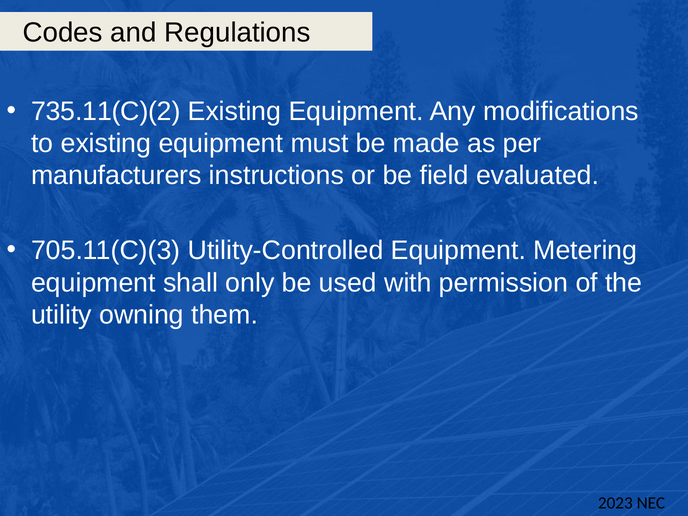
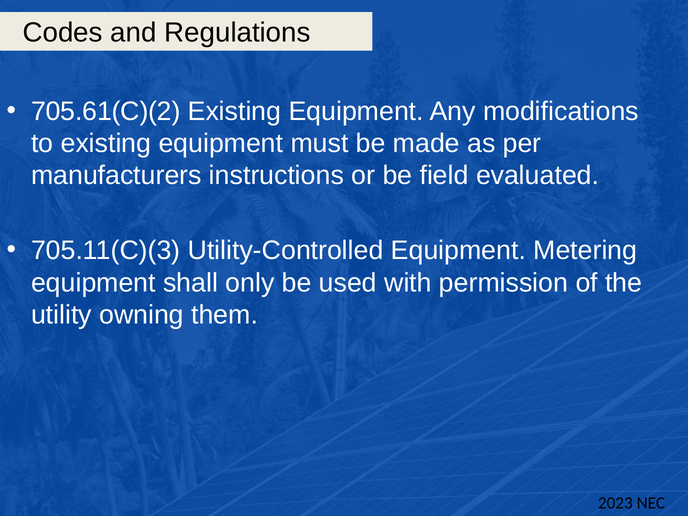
735.11(C)(2: 735.11(C)(2 -> 705.61(C)(2 (106, 111)
